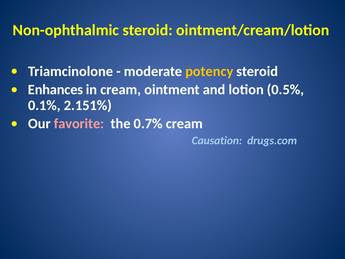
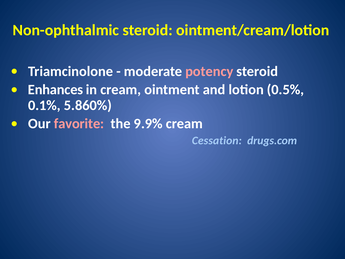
potency colour: yellow -> pink (209, 71)
2.151%: 2.151% -> 5.860% (88, 105)
0.7%: 0.7% -> 9.9% (148, 124)
Causation: Causation -> Cessation (217, 140)
